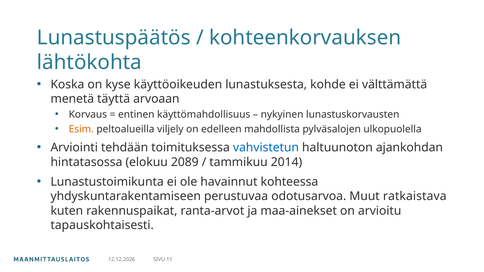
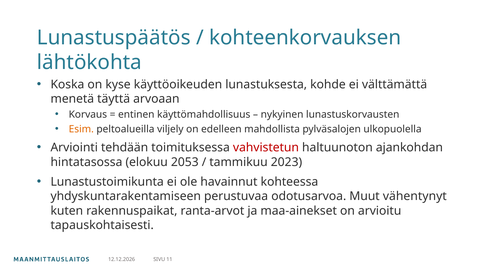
vahvistetun colour: blue -> red (266, 148)
2089: 2089 -> 2053 (185, 162)
2014: 2014 -> 2023 (286, 162)
ratkaistava: ratkaistava -> vähentynyt (415, 196)
